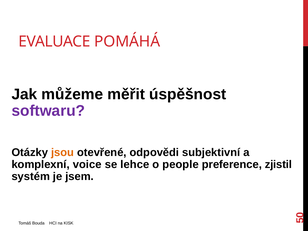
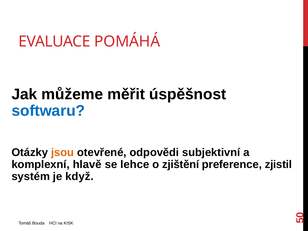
softwaru colour: purple -> blue (48, 111)
voice: voice -> hlavě (87, 164)
people: people -> zjištění (181, 164)
jsem: jsem -> když (80, 176)
